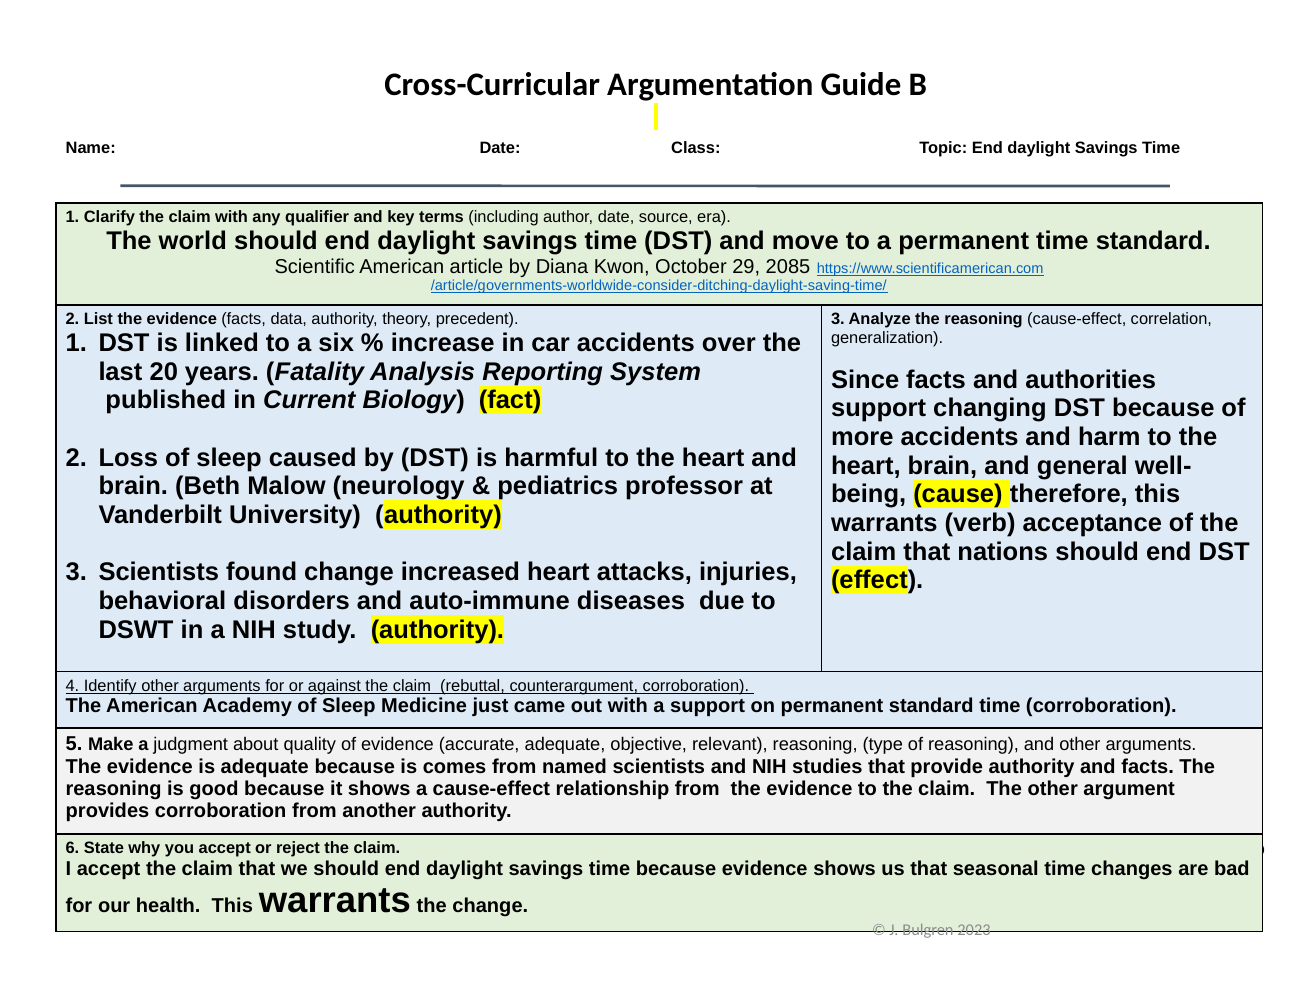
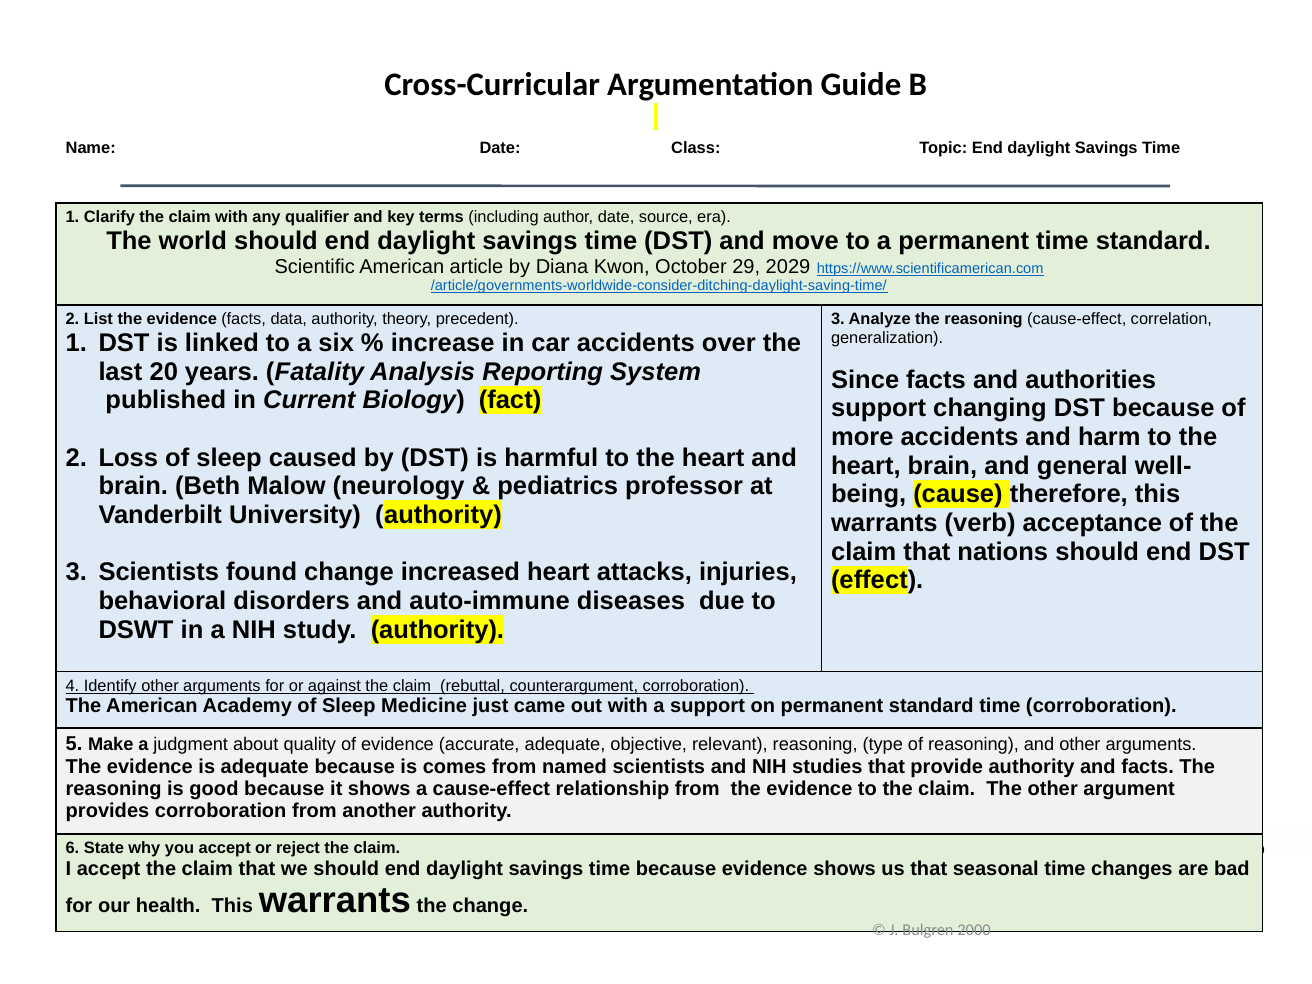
2085: 2085 -> 2029 (788, 267)
2023: 2023 -> 2000 (974, 930)
